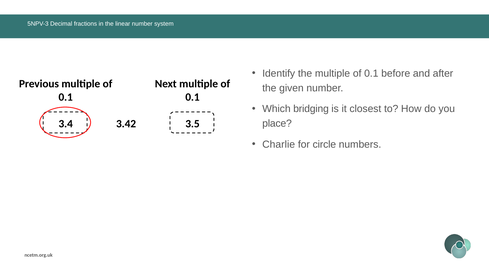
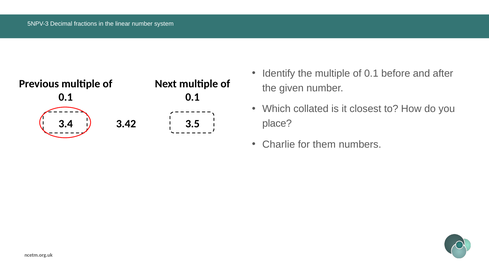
bridging: bridging -> collated (311, 109)
circle: circle -> them (324, 144)
